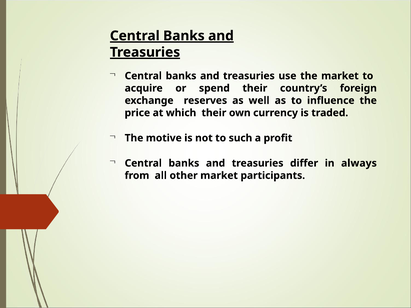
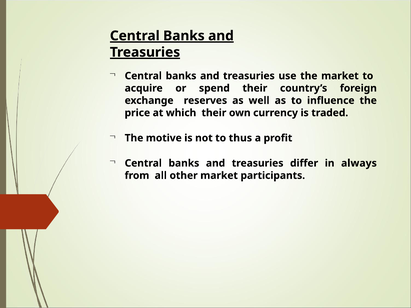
such: such -> thus (240, 138)
